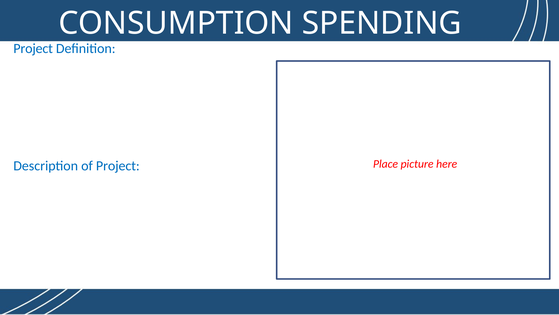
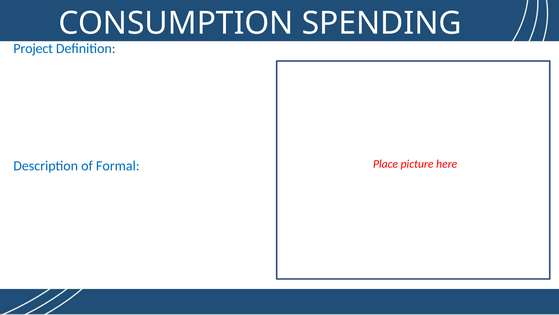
of Project: Project -> Formal (118, 165)
